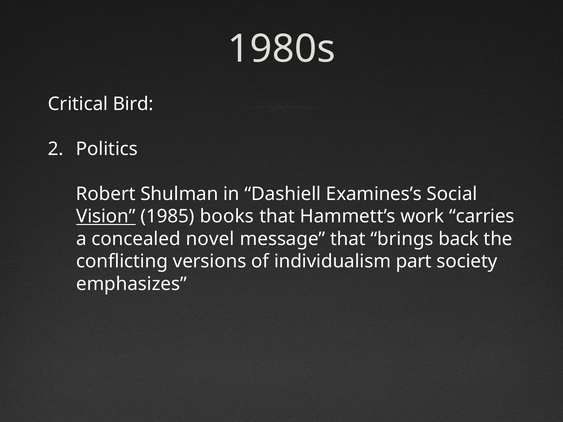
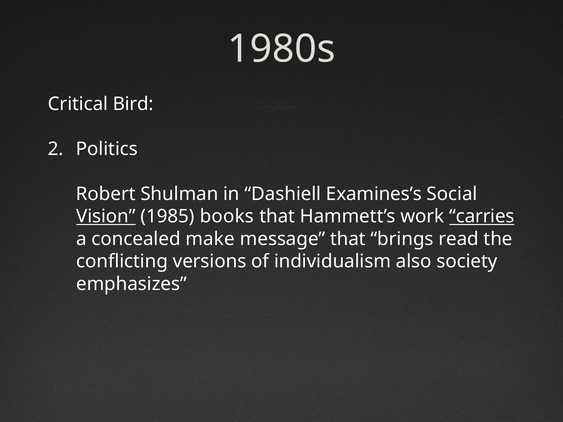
carries underline: none -> present (482, 217)
novel: novel -> make (210, 239)
back: back -> read (459, 239)
part: part -> also (414, 262)
